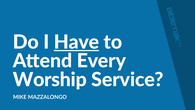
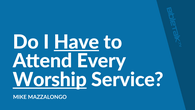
Worship underline: none -> present (50, 79)
